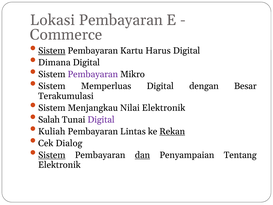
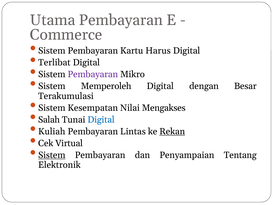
Lokasi: Lokasi -> Utama (53, 20)
Sistem underline: present -> none (52, 51)
Dimana: Dimana -> Terlibat (54, 62)
Memperluas: Memperluas -> Memperoleh (106, 86)
Menjangkau: Menjangkau -> Kesempatan (93, 108)
Nilai Elektronik: Elektronik -> Mengakses (164, 108)
Digital colour: purple -> blue (101, 120)
Dialog: Dialog -> Virtual (69, 143)
dan underline: present -> none (142, 155)
